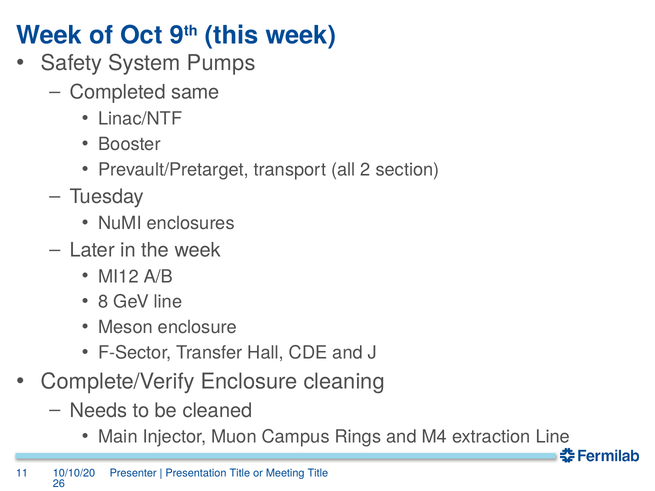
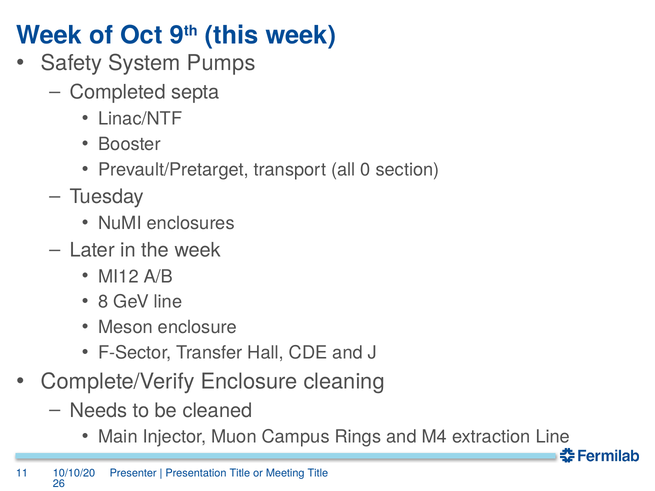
same: same -> septa (195, 92)
2: 2 -> 0 (365, 170)
